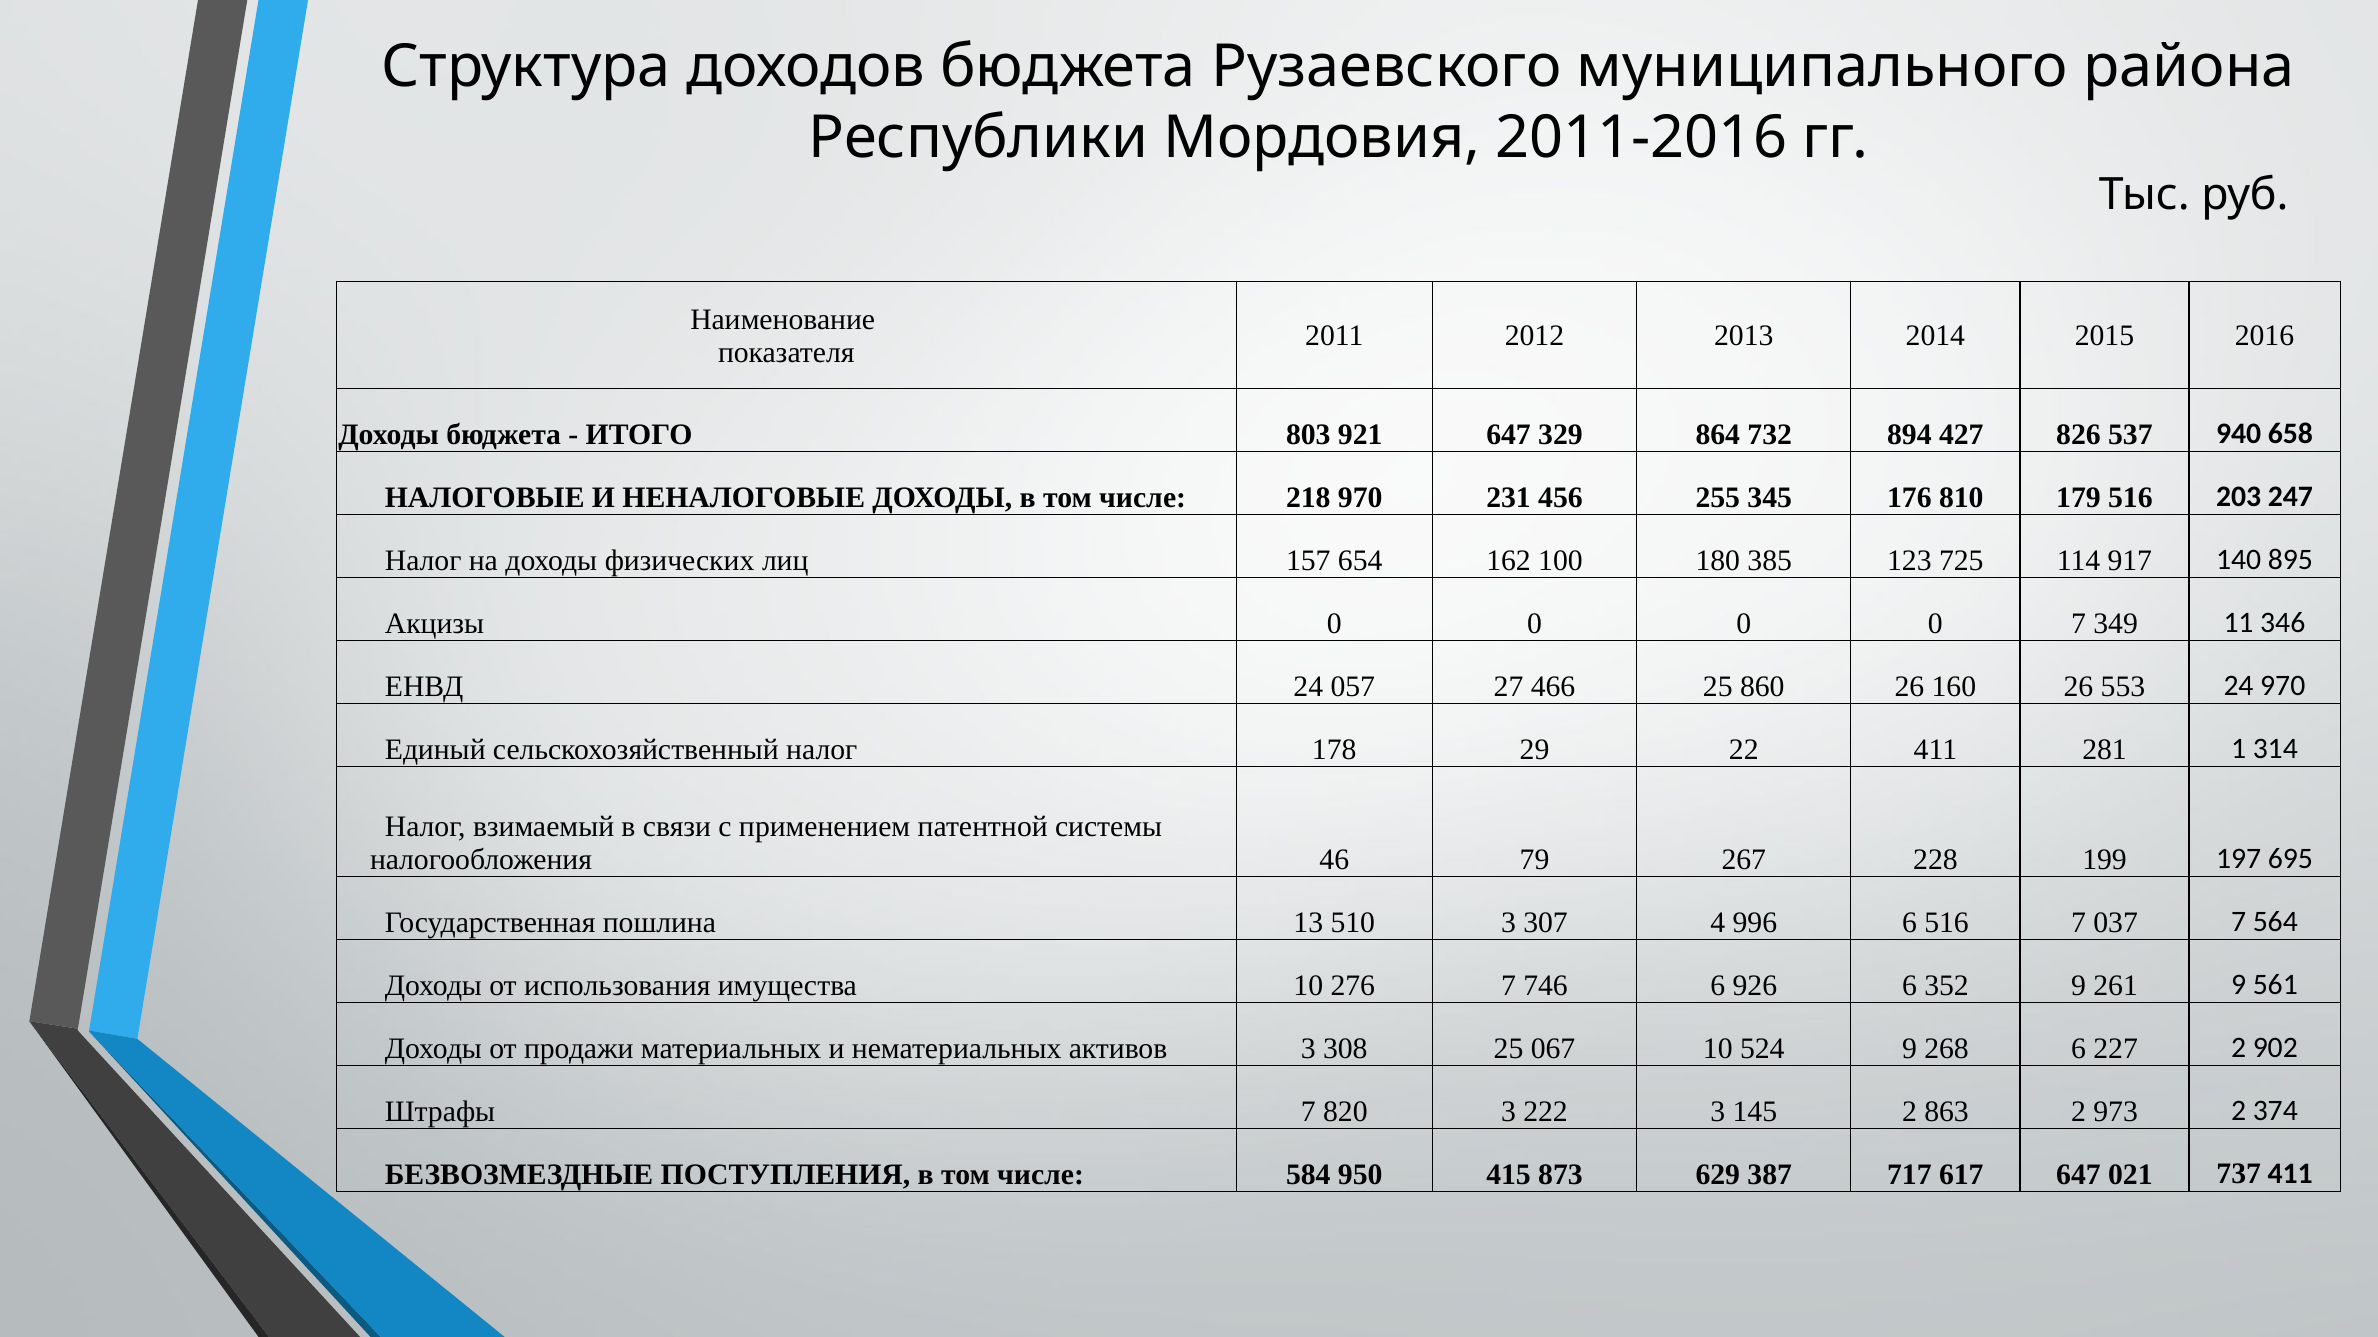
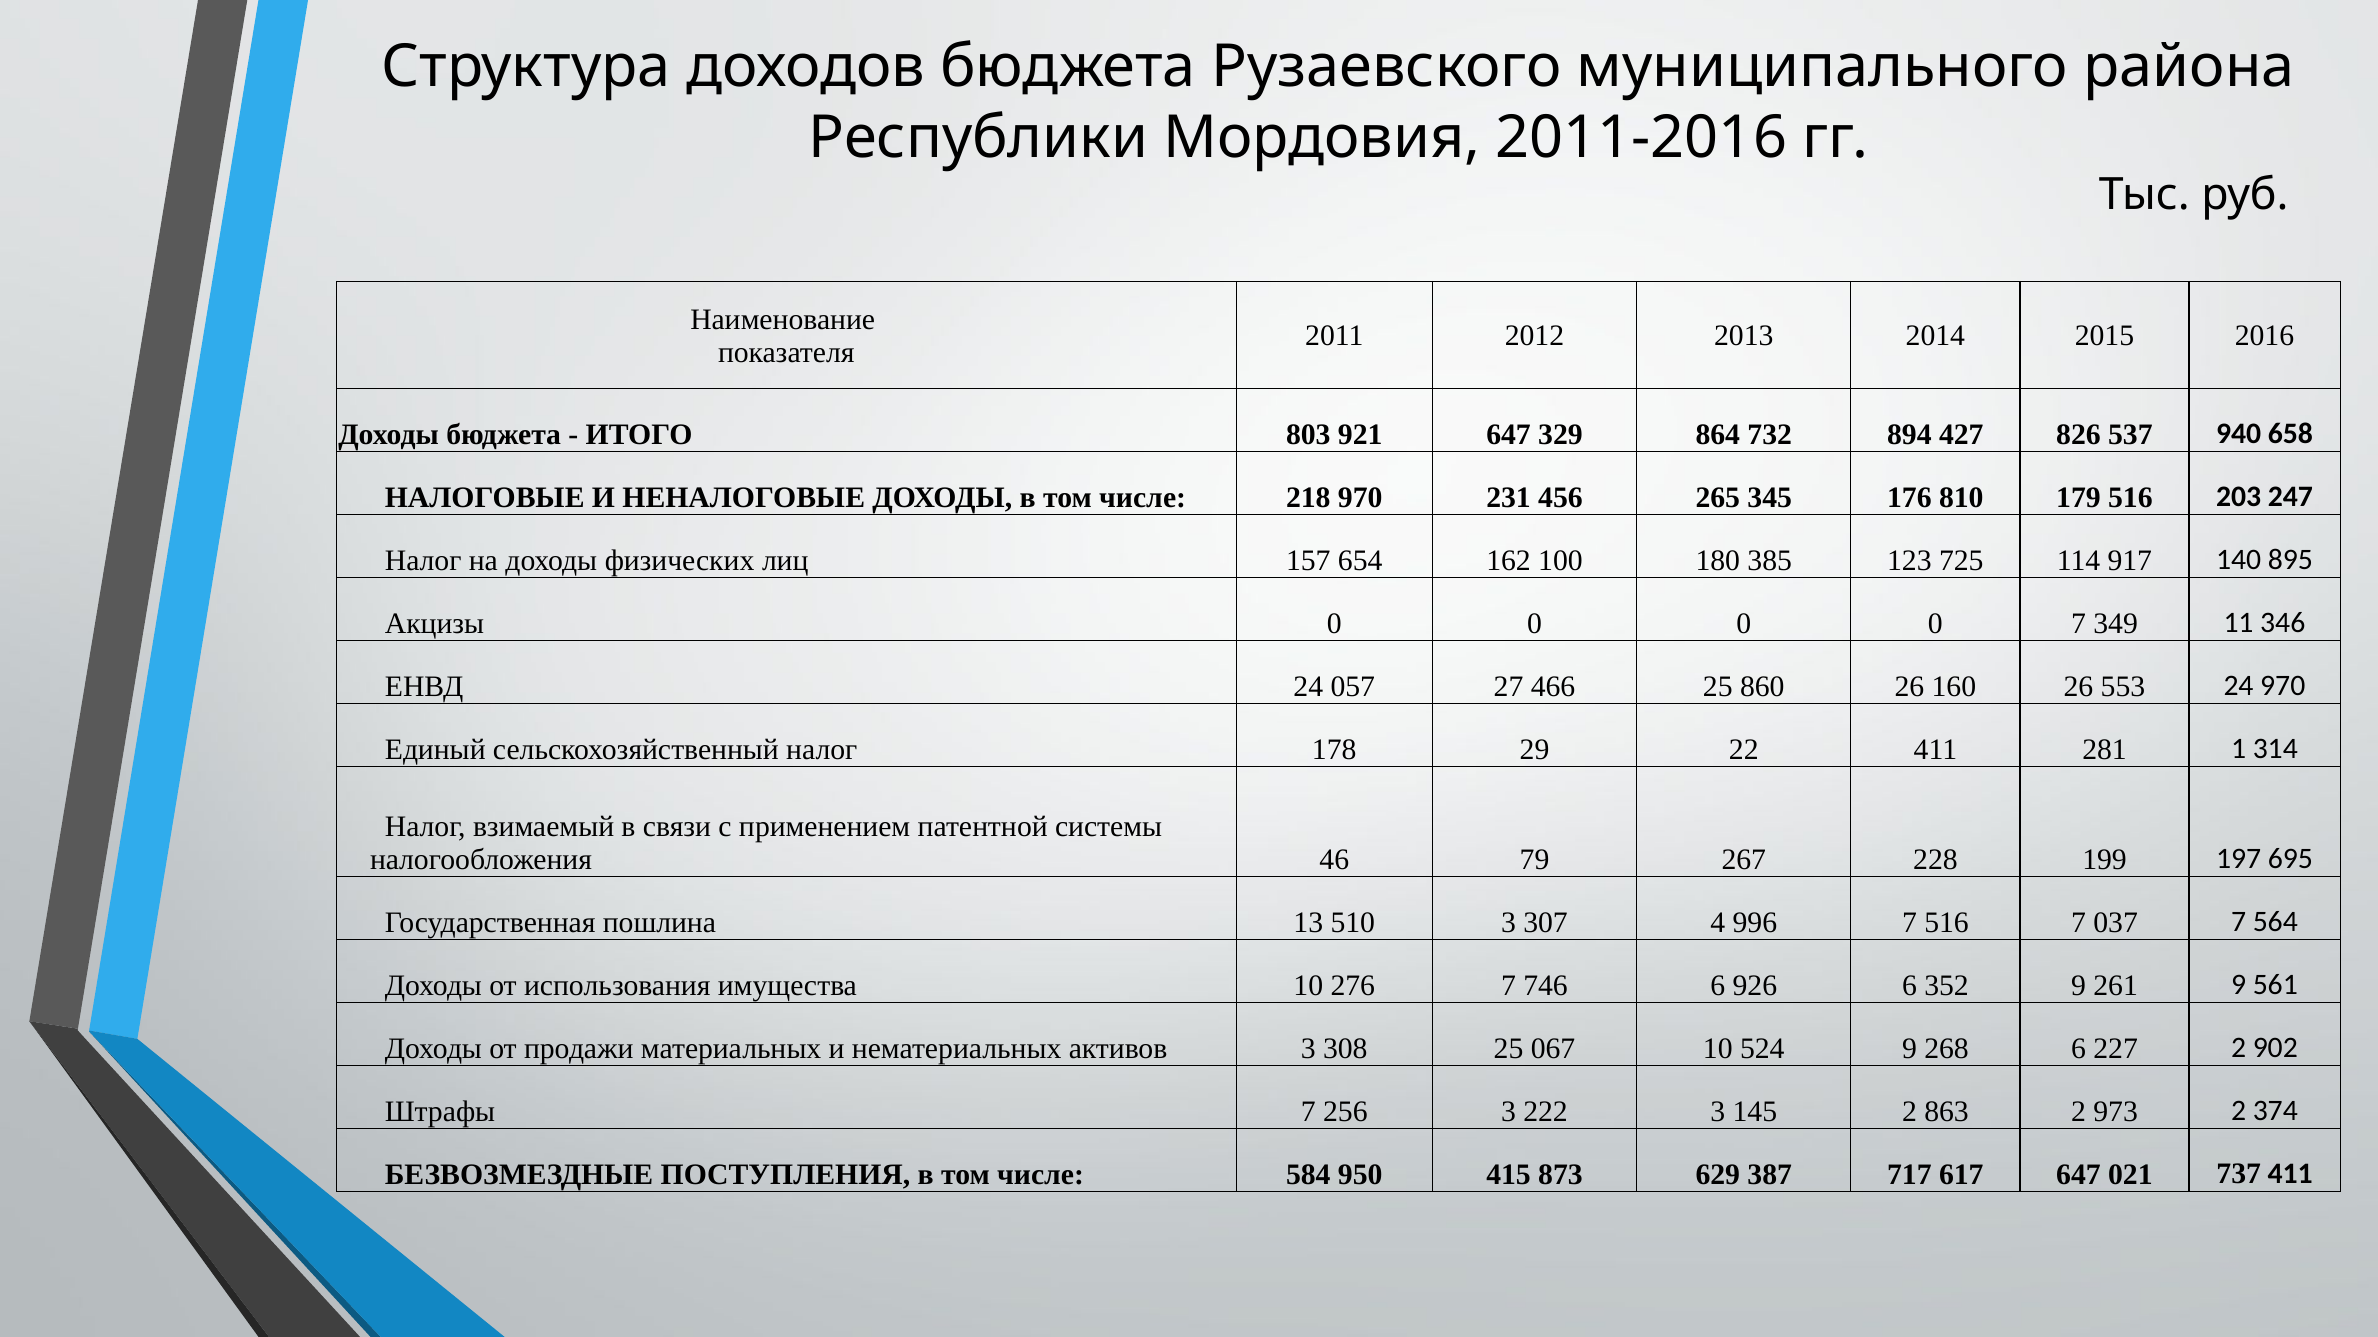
255: 255 -> 265 (1718, 498)
996 6: 6 -> 7 (1909, 924)
820: 820 -> 256 (1345, 1112)
